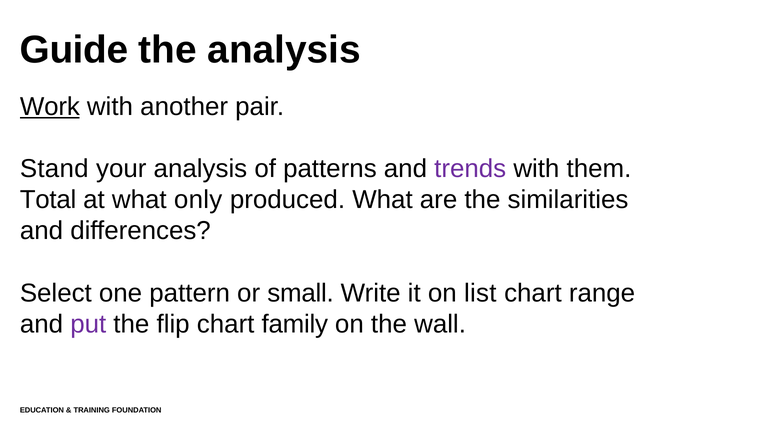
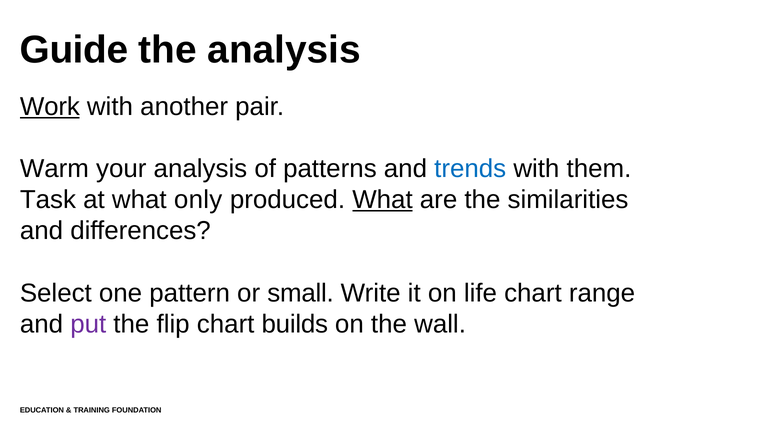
Stand: Stand -> Warm (54, 169)
trends colour: purple -> blue (470, 169)
Total: Total -> Task (48, 200)
What underline: none -> present (382, 200)
list: list -> life (480, 293)
family: family -> builds (295, 324)
